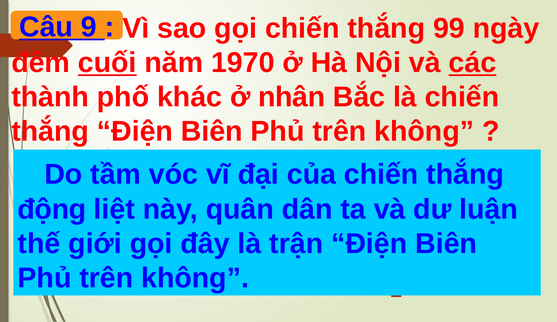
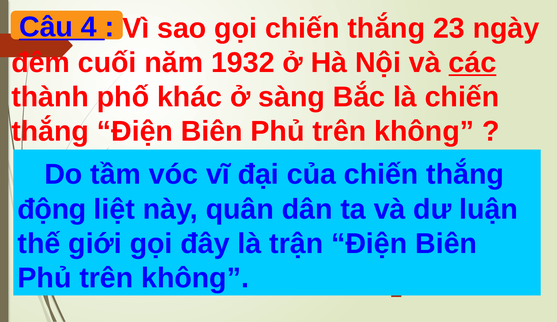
9: 9 -> 4 (89, 27)
99: 99 -> 23 (449, 28)
cuối underline: present -> none (107, 63)
1970: 1970 -> 1932 (243, 63)
nhân: nhân -> sàng (292, 97)
